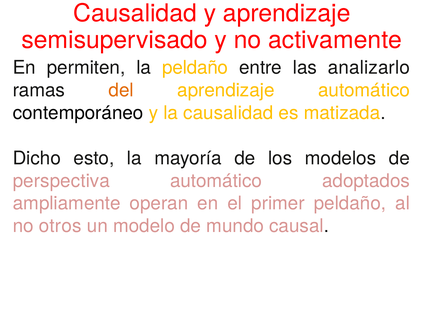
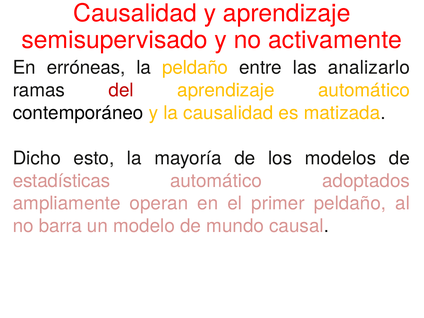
permiten: permiten -> erróneas (86, 68)
del colour: orange -> red (121, 90)
perspectiva: perspectiva -> estadísticas (61, 181)
otros: otros -> barra (60, 226)
